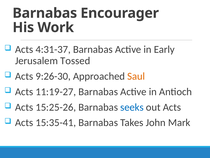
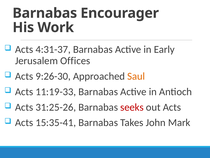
Tossed: Tossed -> Offices (75, 61)
11:19-27: 11:19-27 -> 11:19-33 (56, 91)
15:25-26: 15:25-26 -> 31:25-26 (56, 107)
seeks colour: blue -> red (132, 107)
